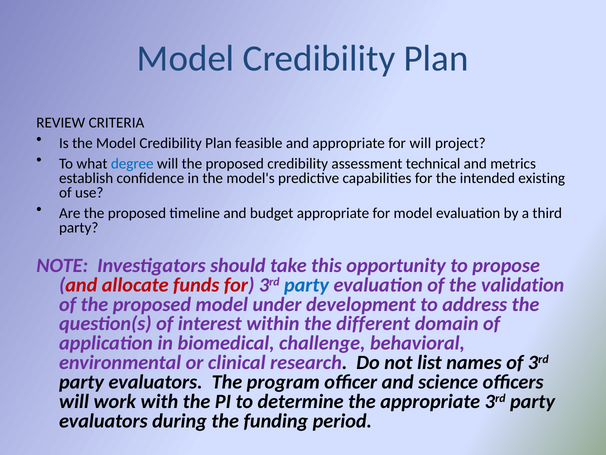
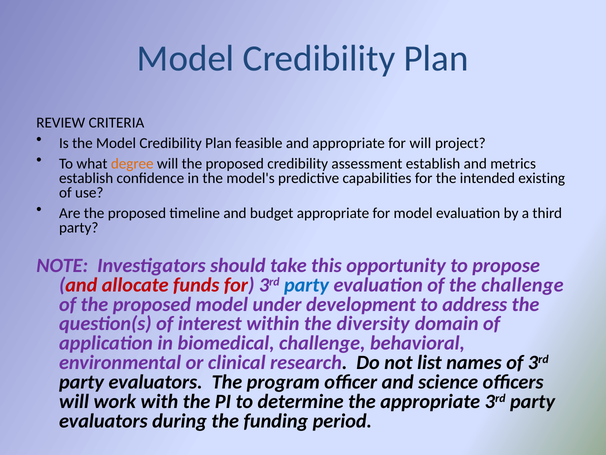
degree colour: blue -> orange (132, 163)
assessment technical: technical -> establish (433, 163)
the validation: validation -> challenge (522, 285)
different: different -> diversity (373, 323)
